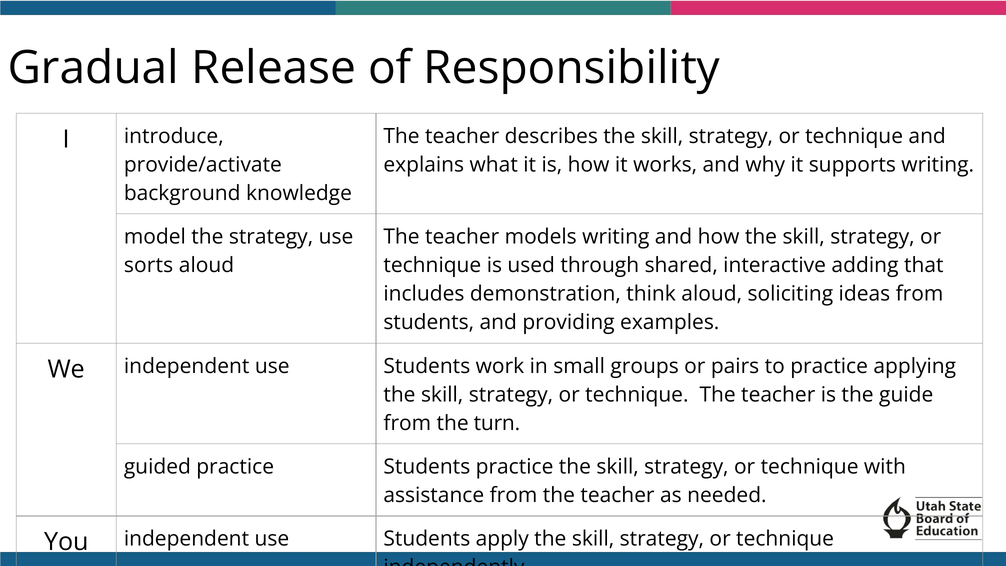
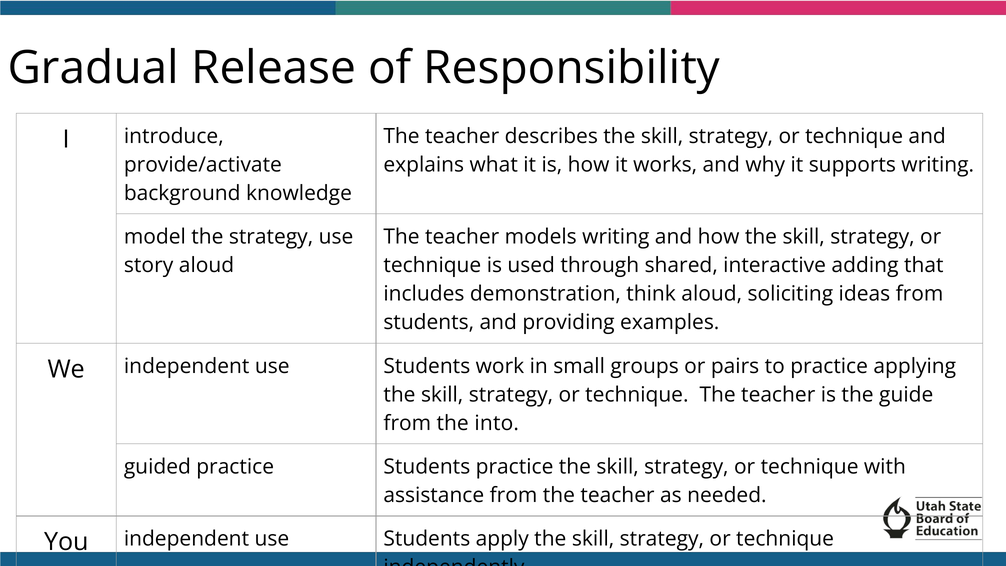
sorts: sorts -> story (149, 265)
turn: turn -> into (497, 423)
